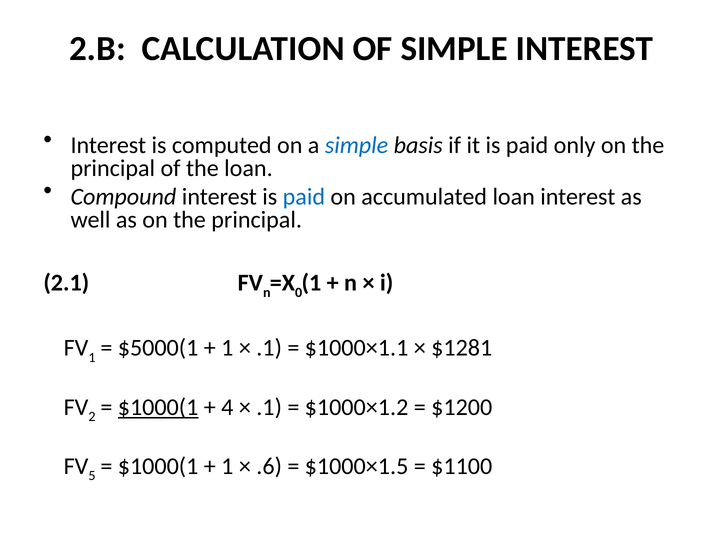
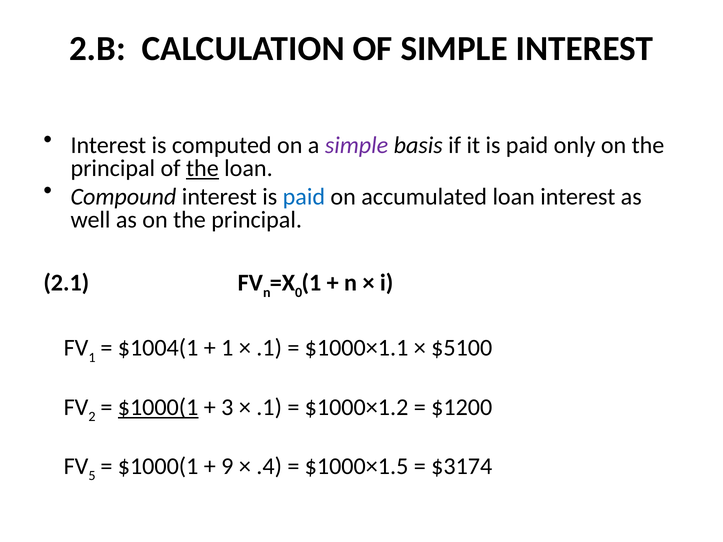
simple colour: blue -> purple (357, 145)
the underline: none -> present (202, 168)
$5000(1: $5000(1 -> $1004(1 (158, 348)
$1281: $1281 -> $5100 (462, 348)
4: 4 -> 3 (227, 407)
1: 1 -> 9 (227, 467)
.6: .6 -> .4 (269, 467)
$1100: $1100 -> $3174 (462, 467)
